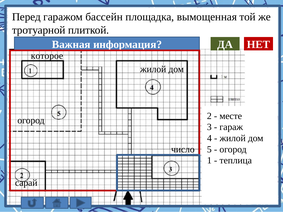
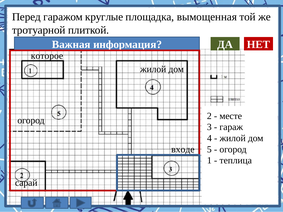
бассейн: бассейн -> круглые (104, 17)
число: число -> входе (183, 149)
